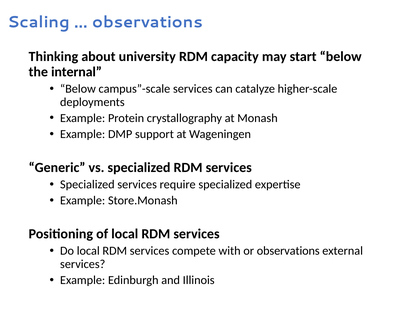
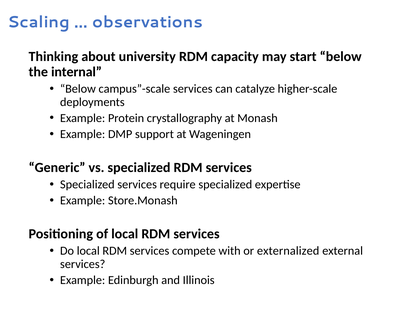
or observations: observations -> externalized (288, 251)
